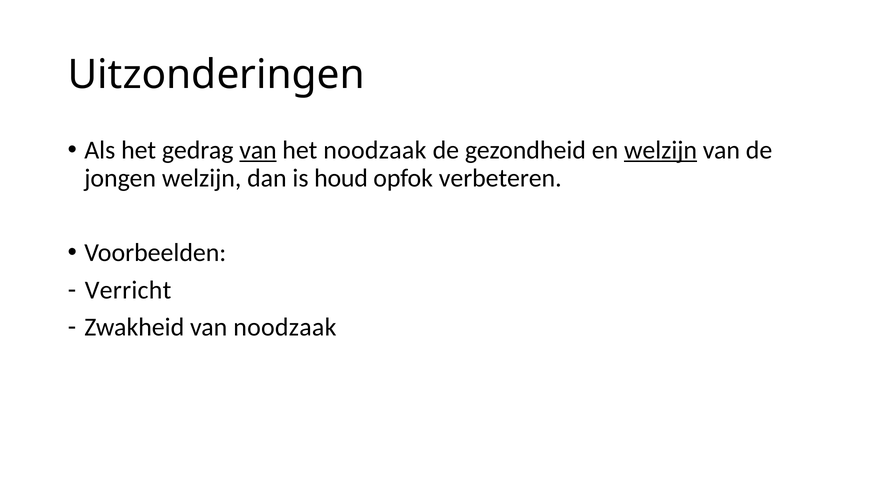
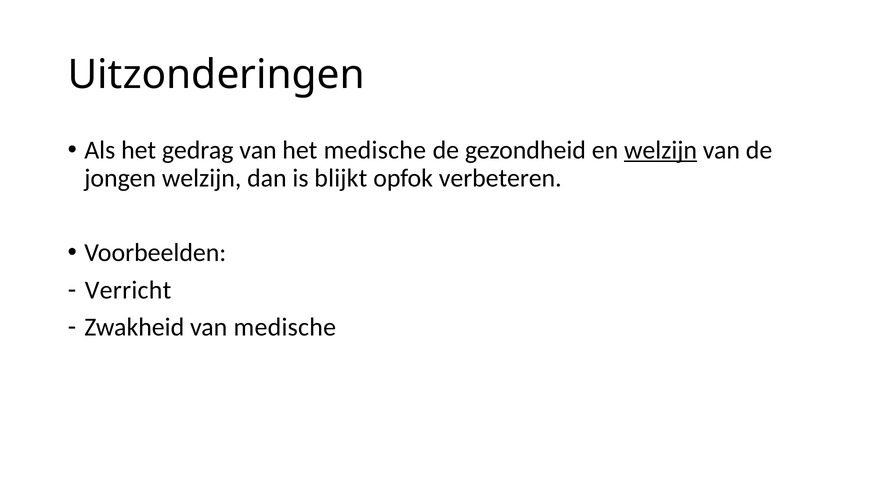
van underline: present -> none (258, 150)
het noodzaak: noodzaak -> medische (375, 150)
houd: houd -> blijkt (341, 178)
van noodzaak: noodzaak -> medische (285, 327)
